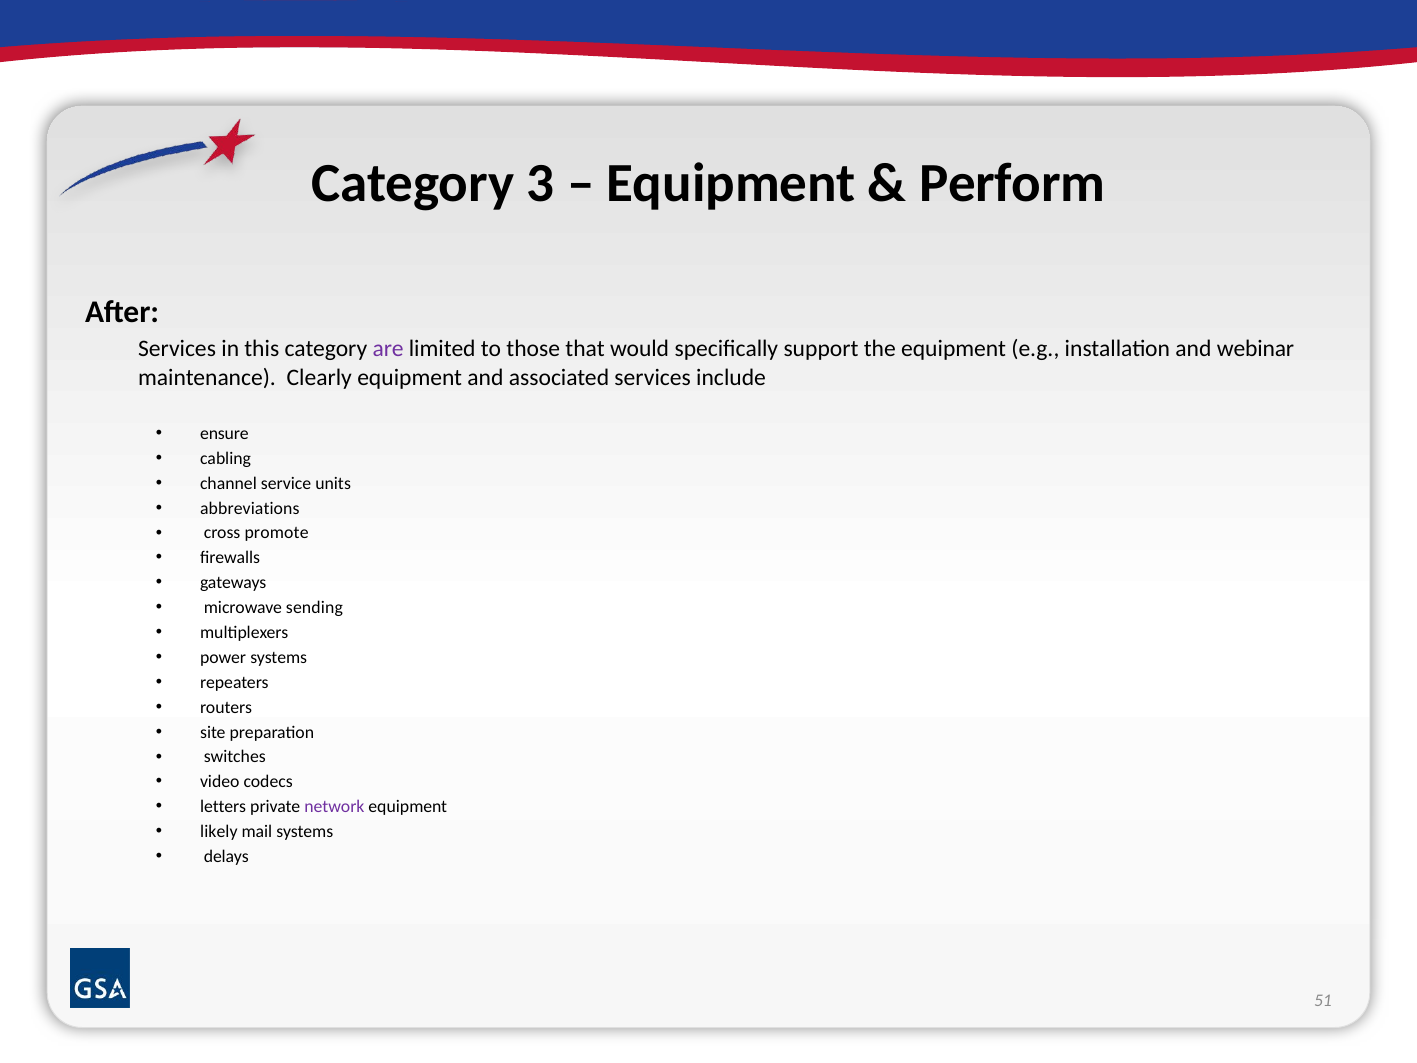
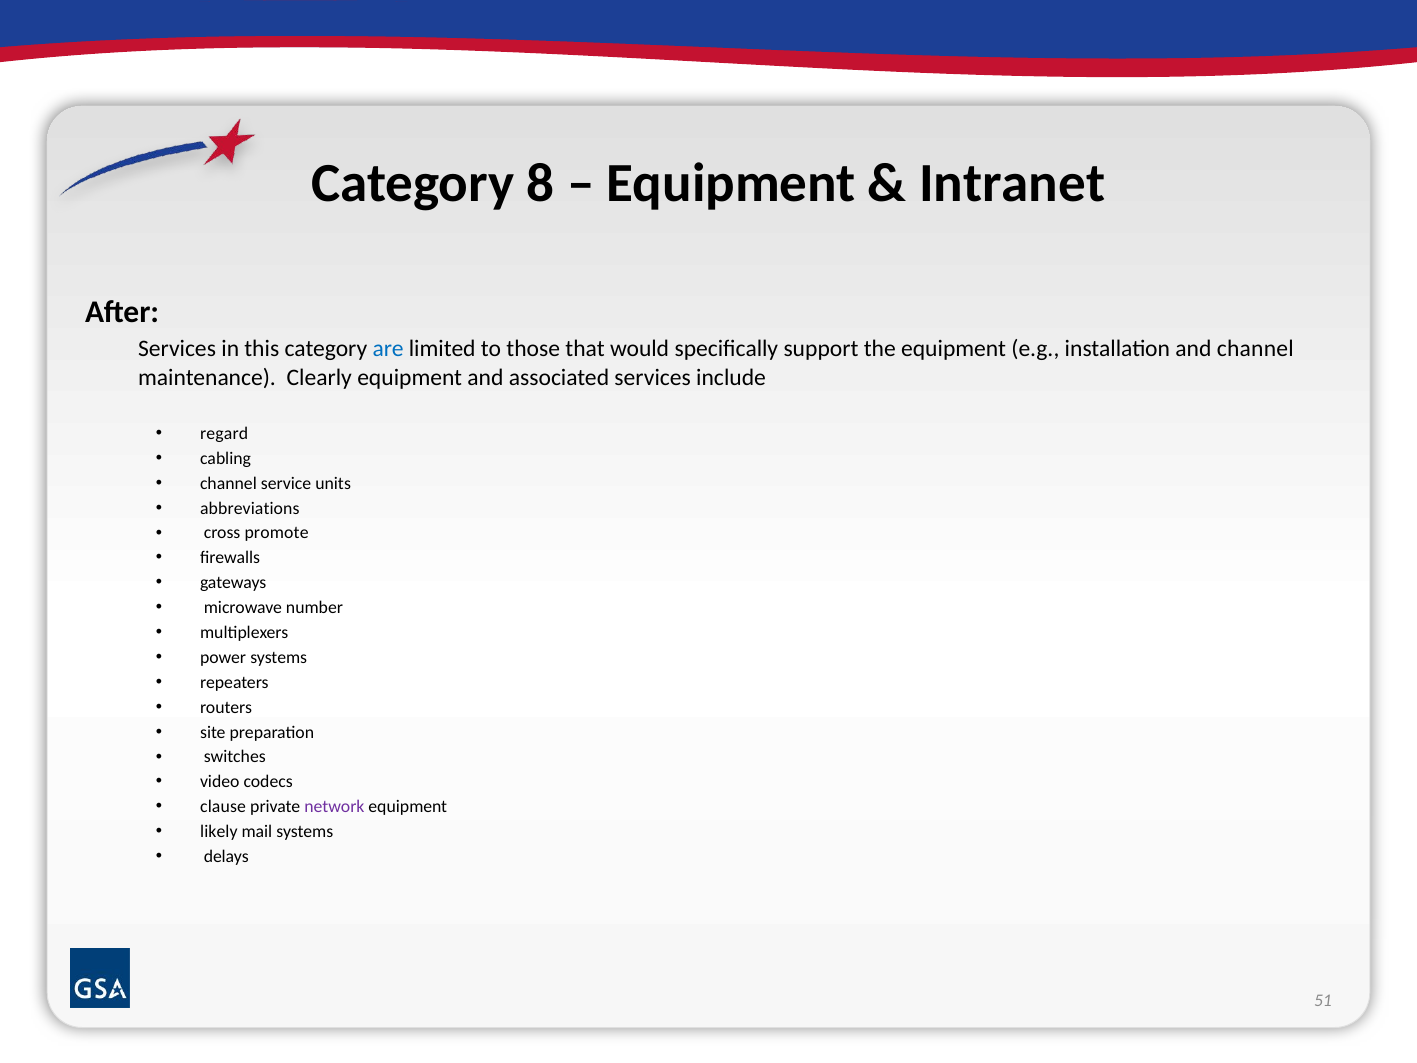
3: 3 -> 8 (541, 183)
Perform: Perform -> Intranet (1012, 183)
are colour: purple -> blue (388, 349)
and webinar: webinar -> channel (1255, 349)
ensure: ensure -> regard (224, 433)
sending: sending -> number (314, 608)
letters: letters -> clause (223, 807)
